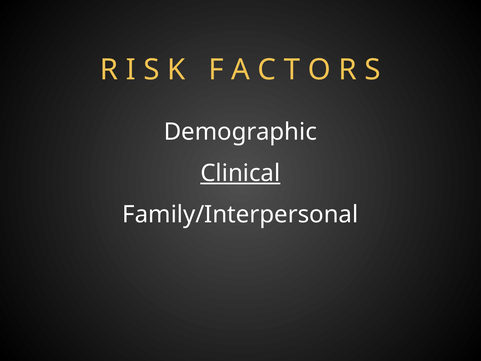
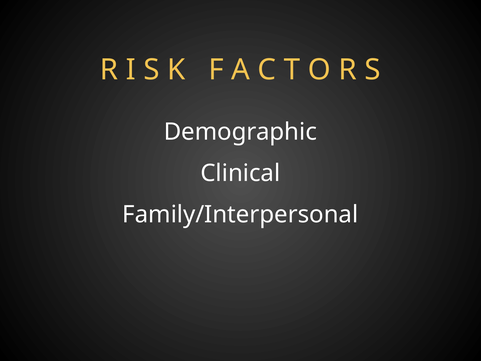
Clinical underline: present -> none (240, 173)
